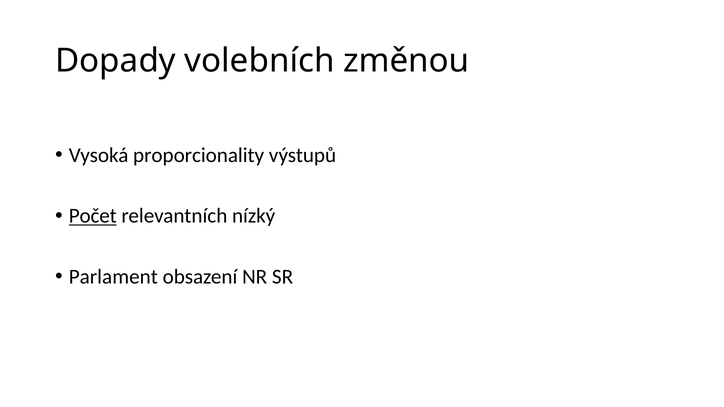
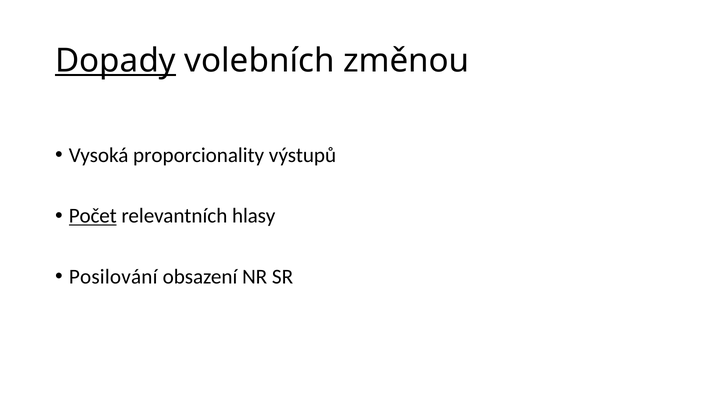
Dopady underline: none -> present (116, 61)
nízký: nízký -> hlasy (254, 216)
Parlament: Parlament -> Posilování (113, 277)
